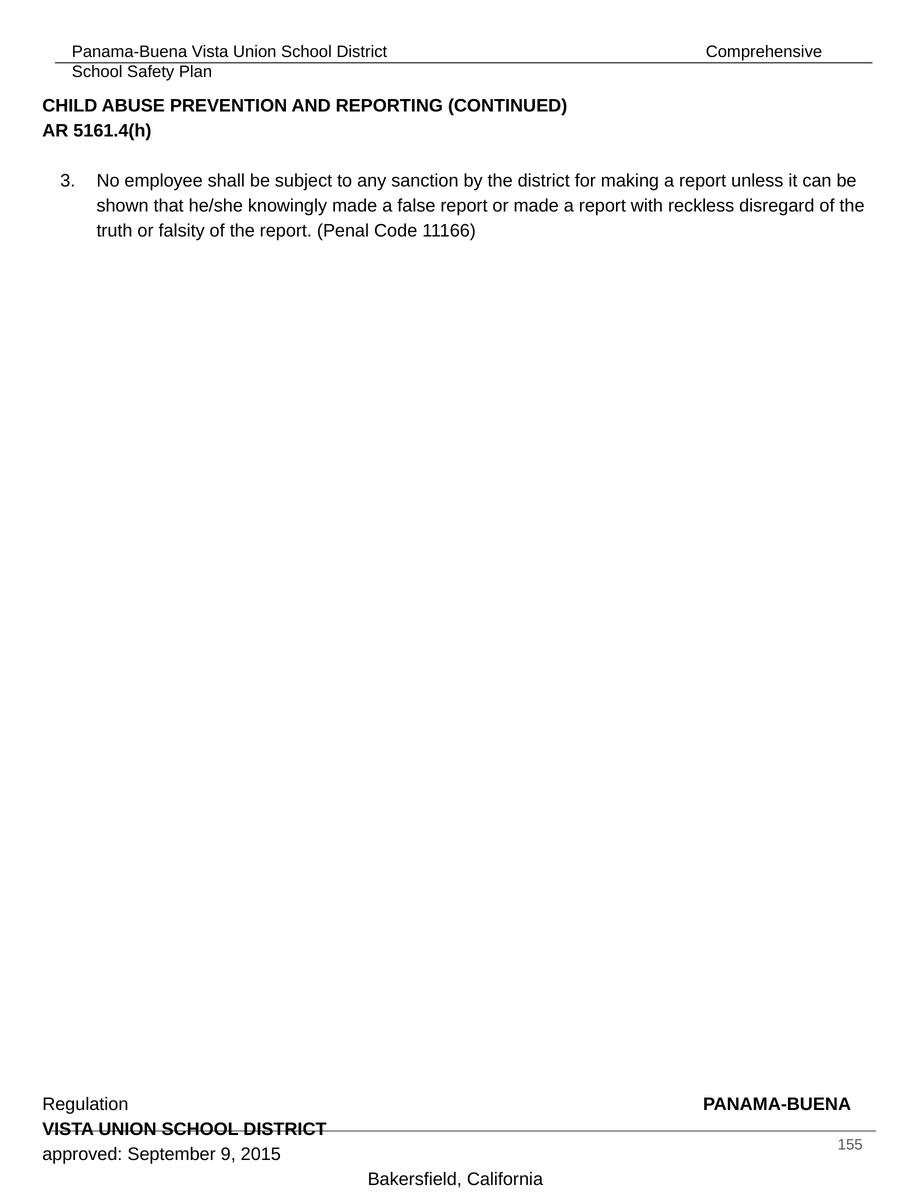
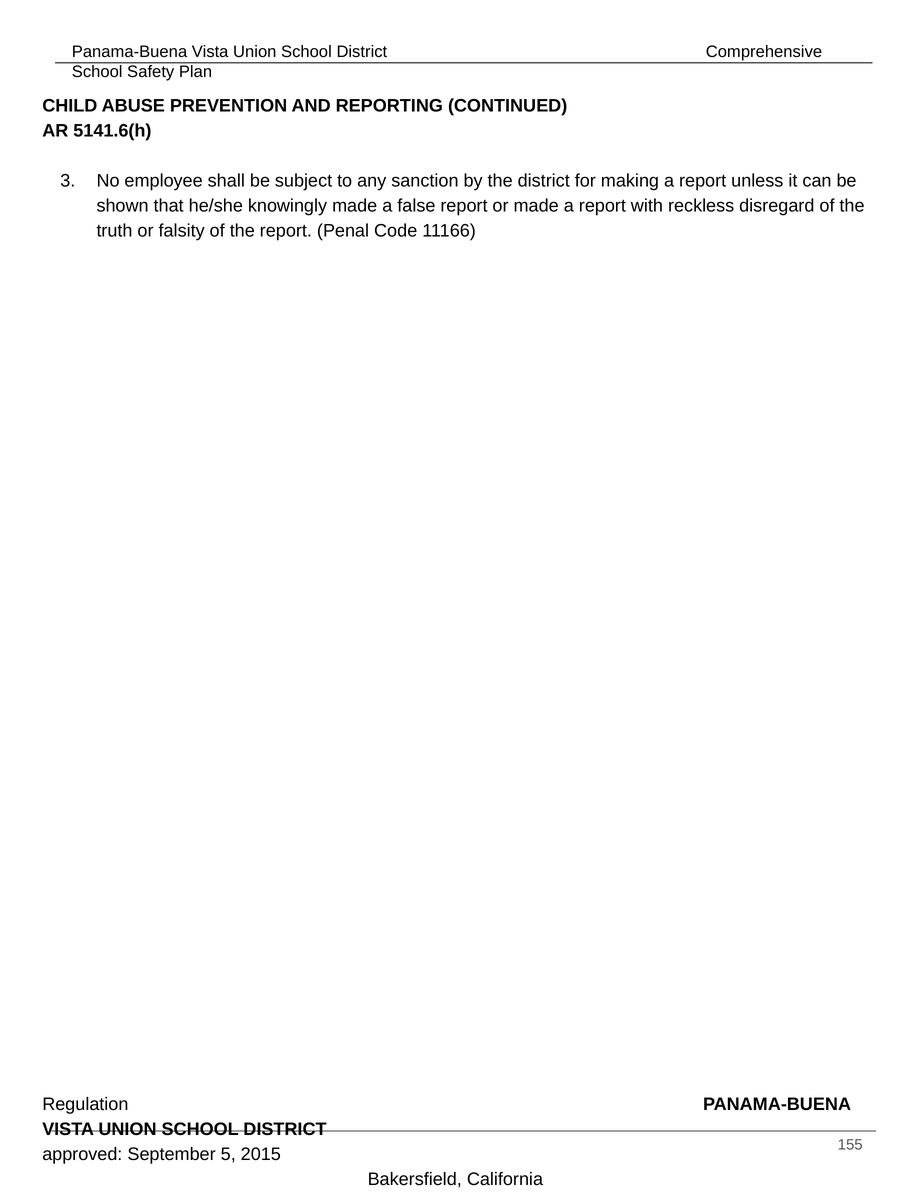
5161.4(h: 5161.4(h -> 5141.6(h (112, 131)
9: 9 -> 5 (228, 1153)
